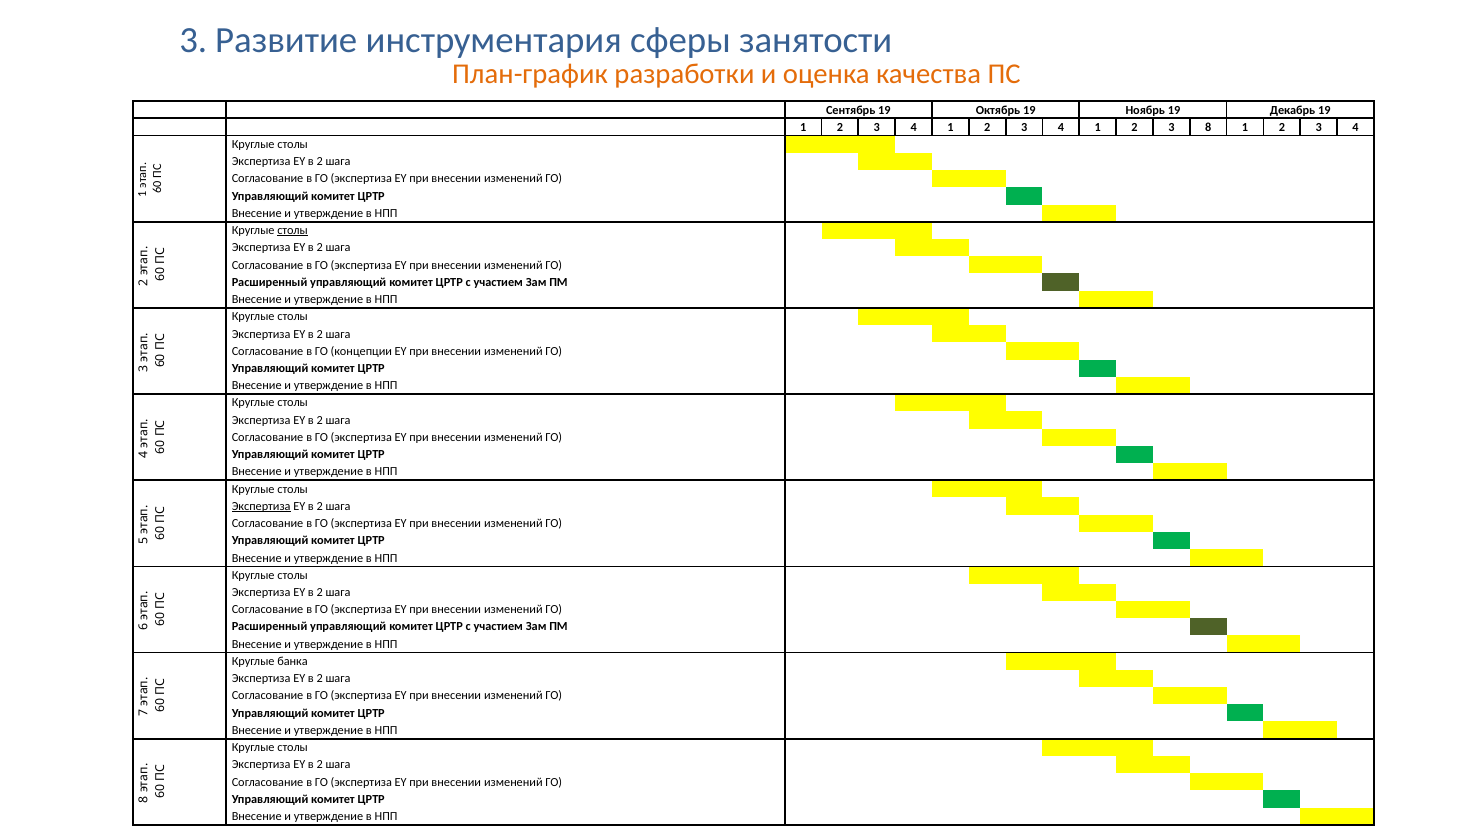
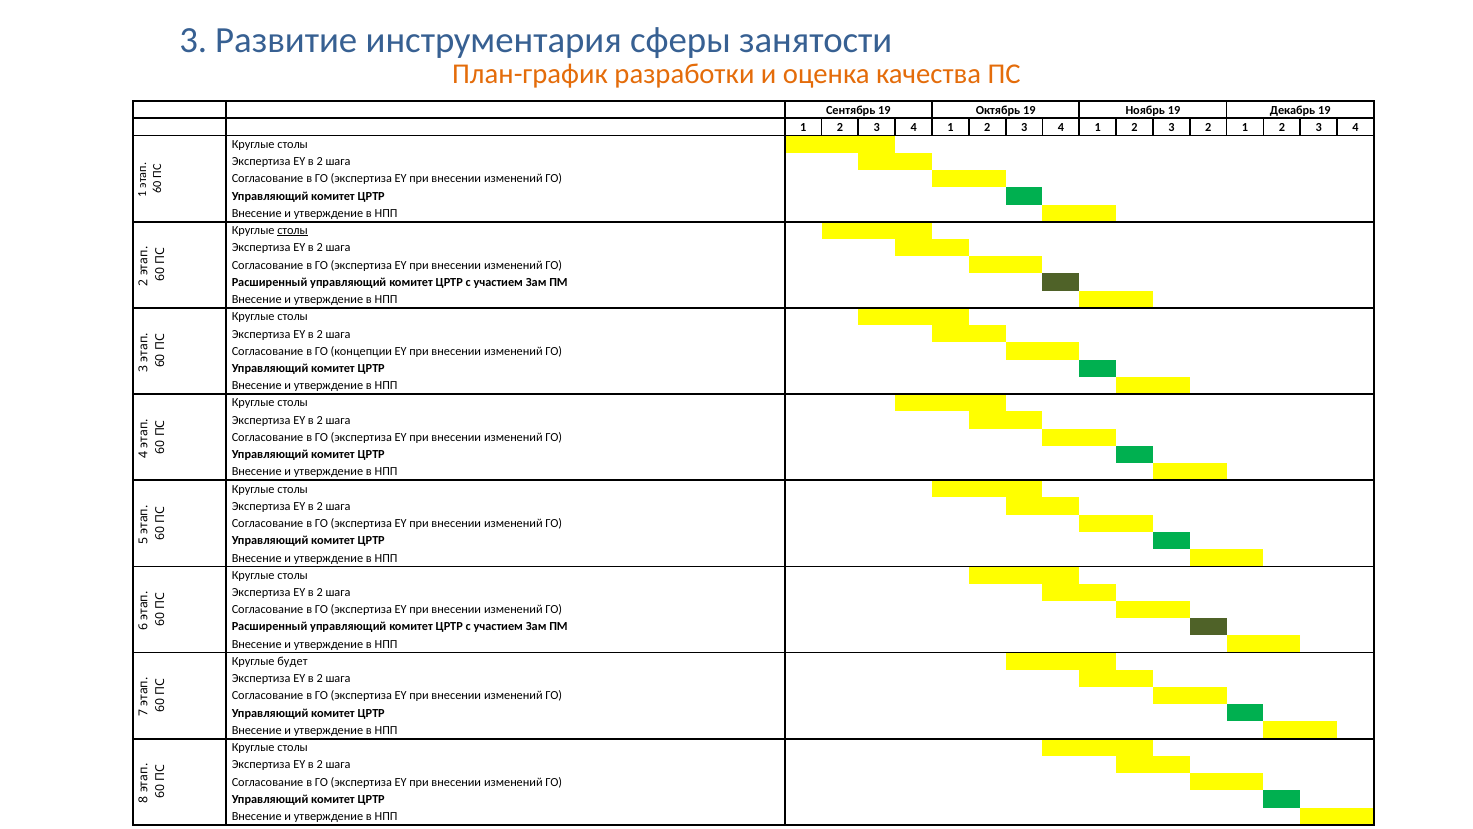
3 8: 8 -> 2 (1208, 127)
Экспертиза underline: present -> none (261, 506)
банка: банка -> будет (292, 661)
